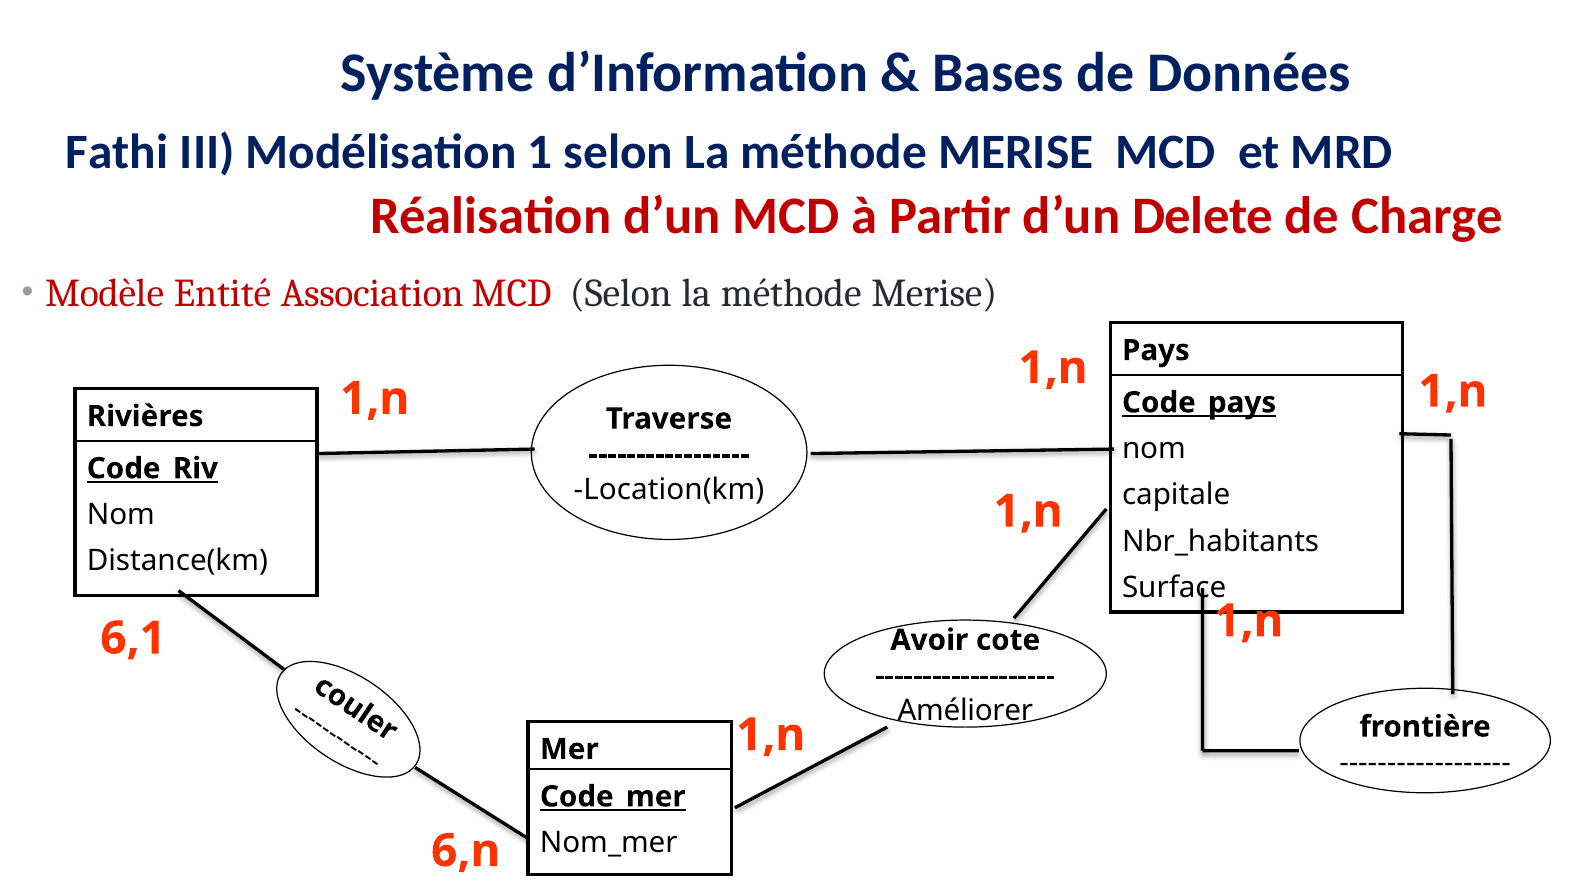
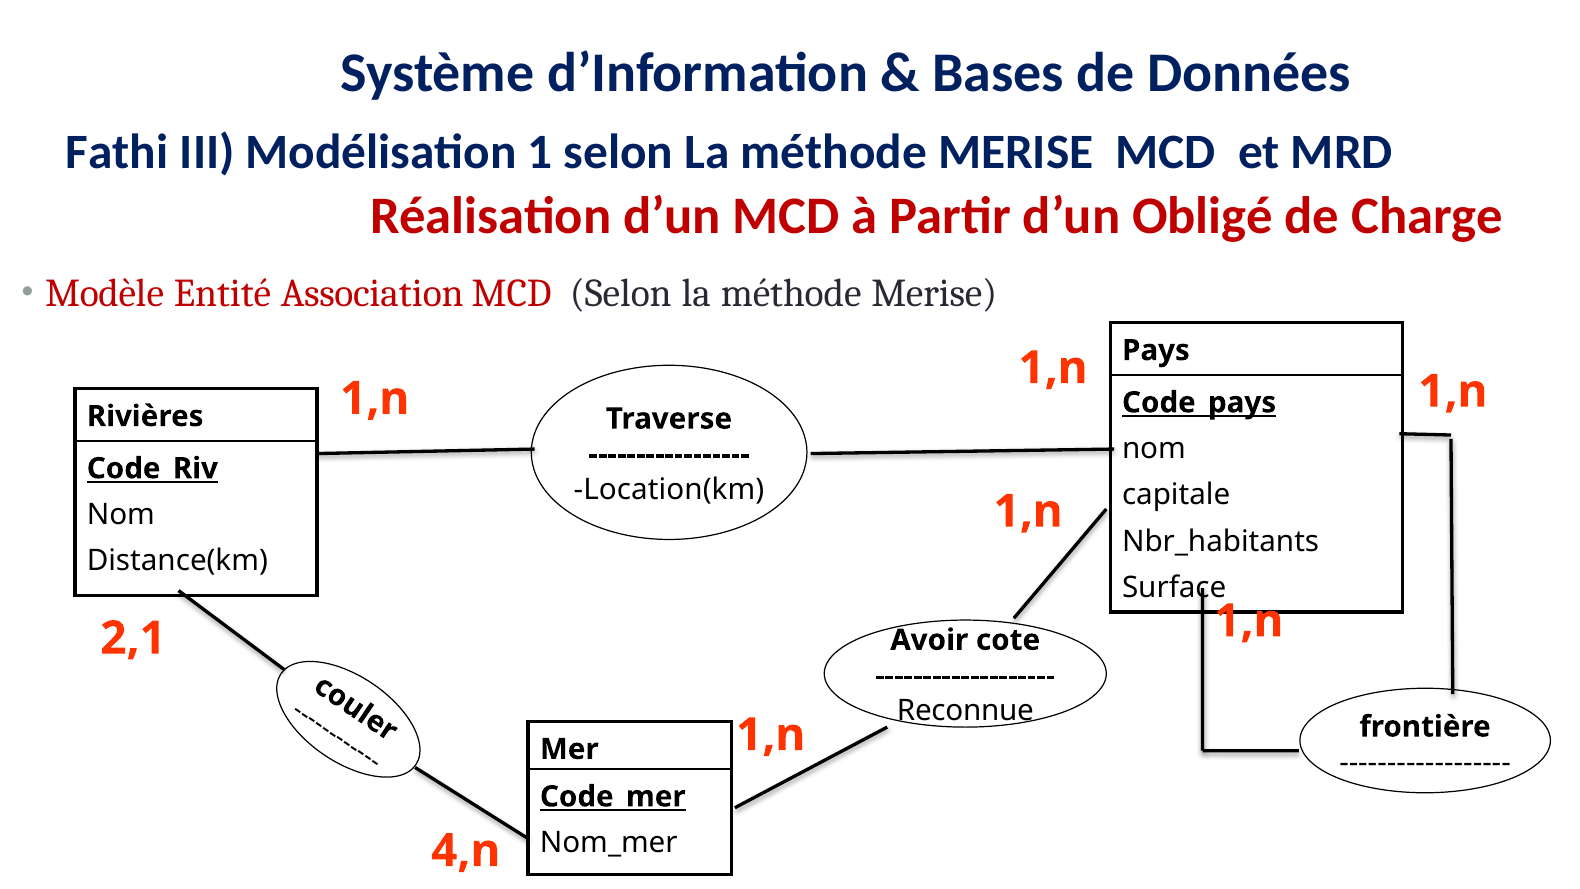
Delete: Delete -> Obligé (1203, 216)
6,1: 6,1 -> 2,1 (133, 638)
Améliorer: Améliorer -> Reconnue (965, 711)
6,n: 6,n -> 4,n (466, 851)
